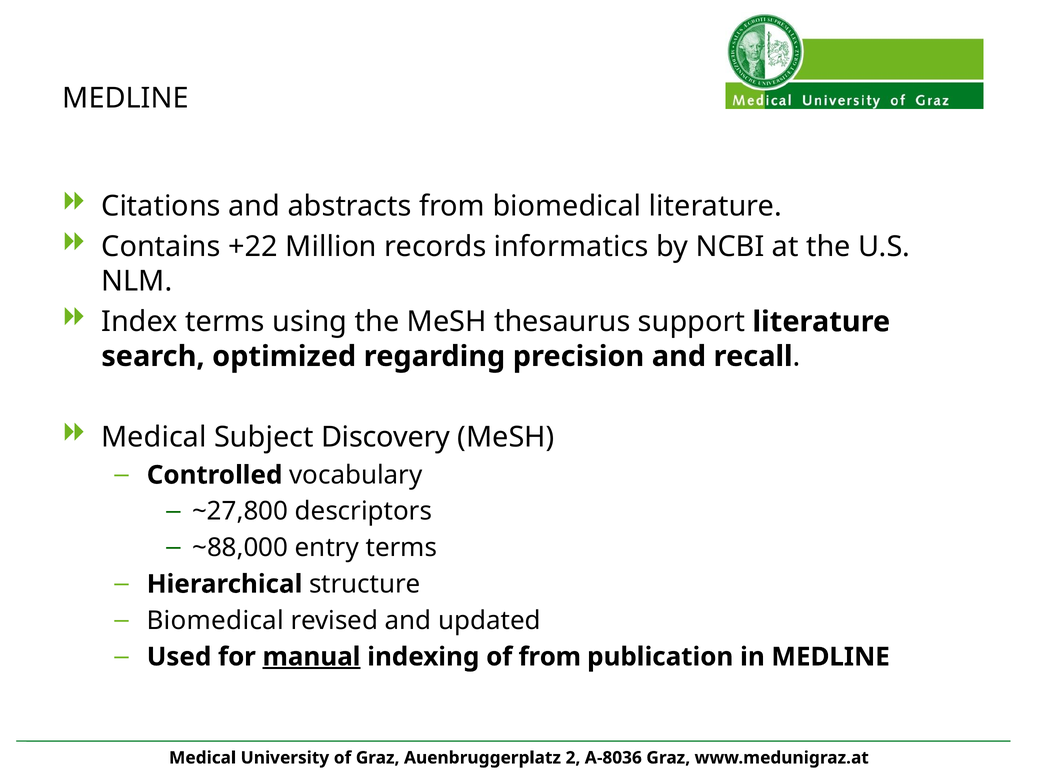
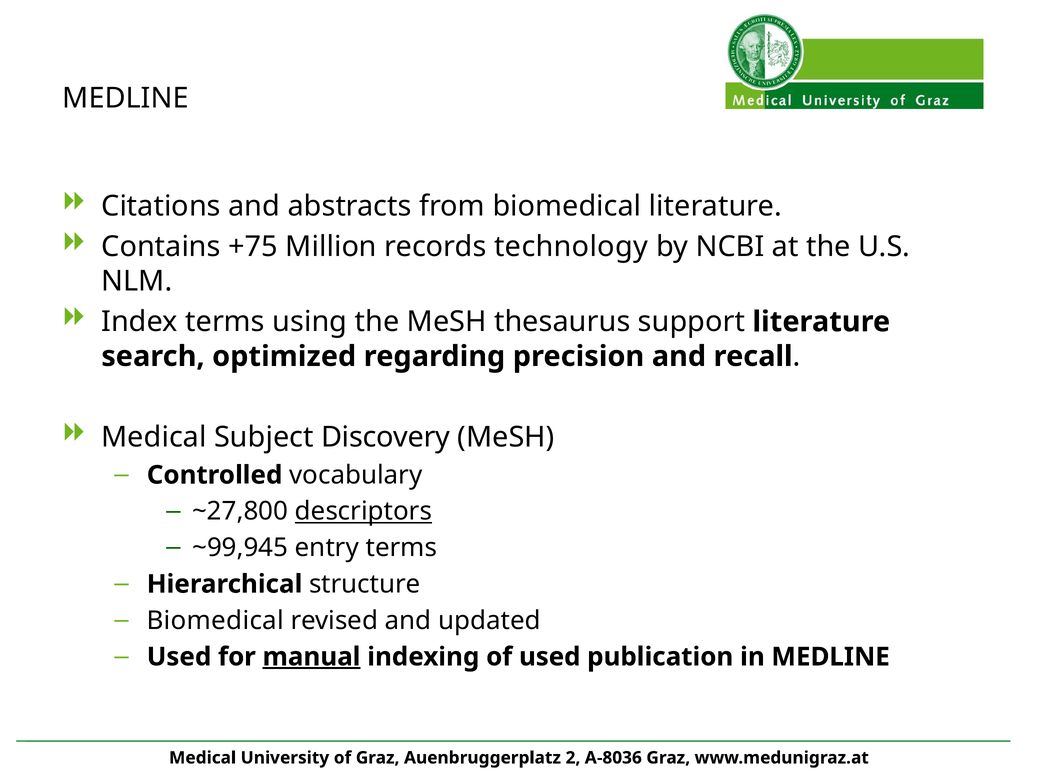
+22: +22 -> +75 (253, 247)
informatics: informatics -> technology (571, 247)
descriptors underline: none -> present (363, 512)
~88,000: ~88,000 -> ~99,945 (240, 548)
of from: from -> used (550, 657)
